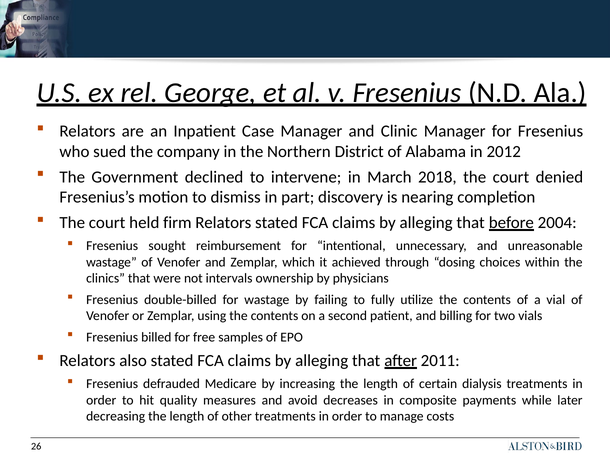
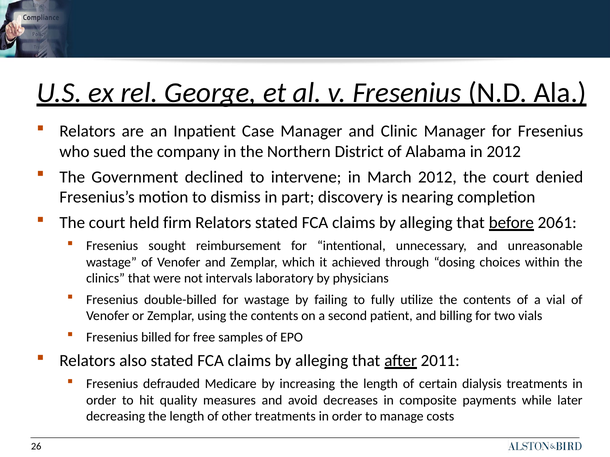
March 2018: 2018 -> 2012 (437, 177)
2004: 2004 -> 2061 (557, 223)
ownership: ownership -> laboratory (285, 279)
